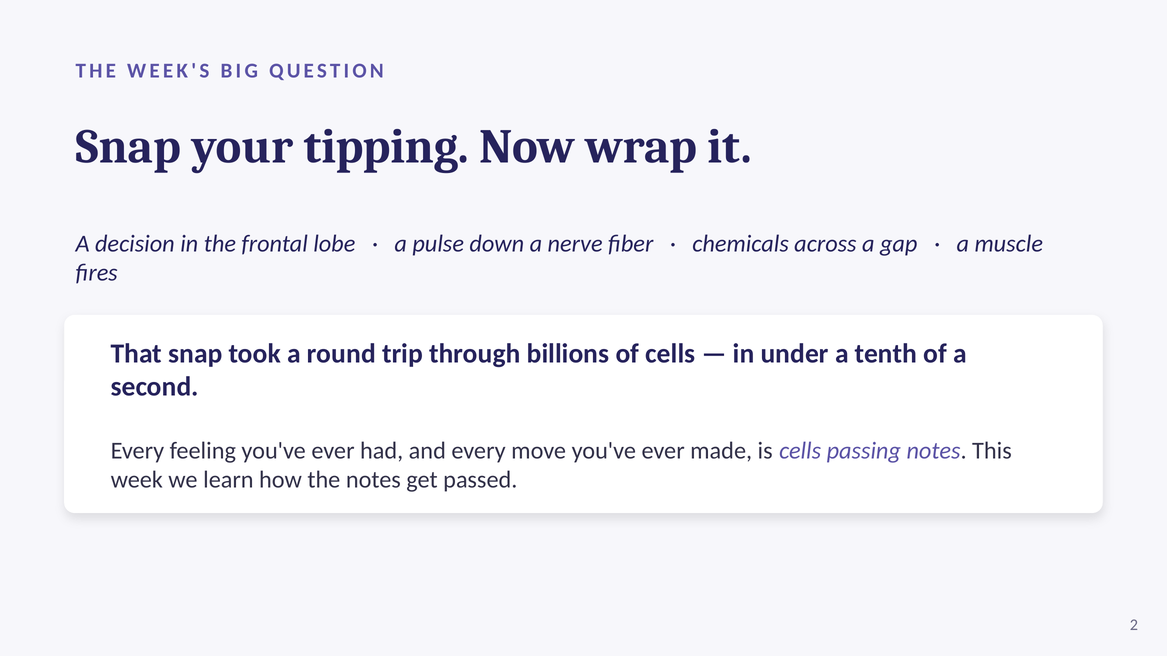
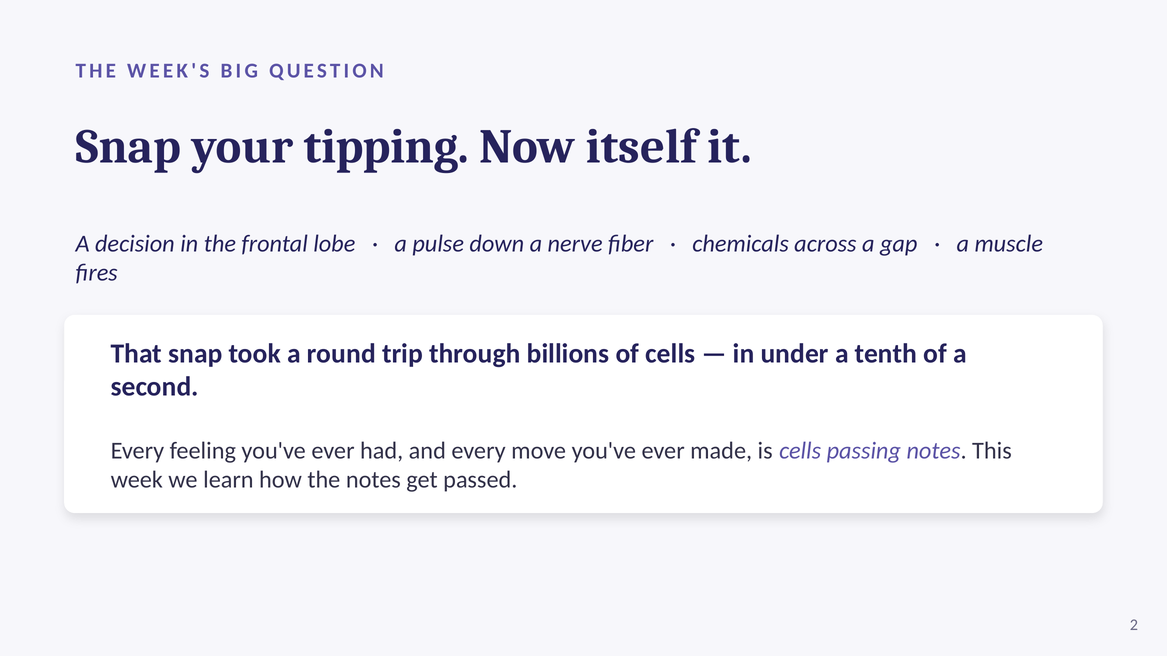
wrap: wrap -> itself (641, 147)
